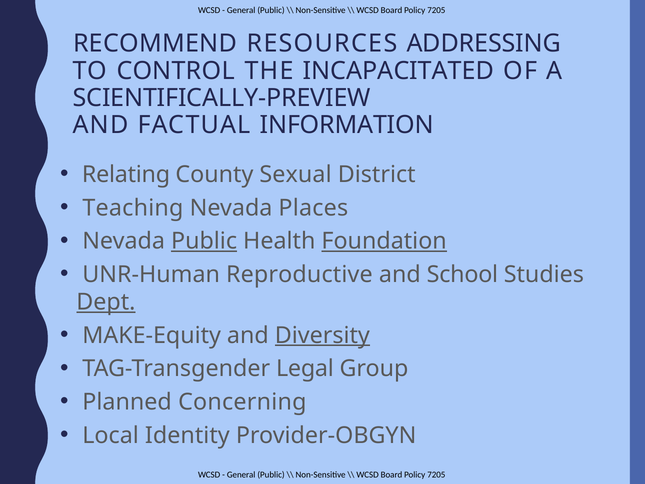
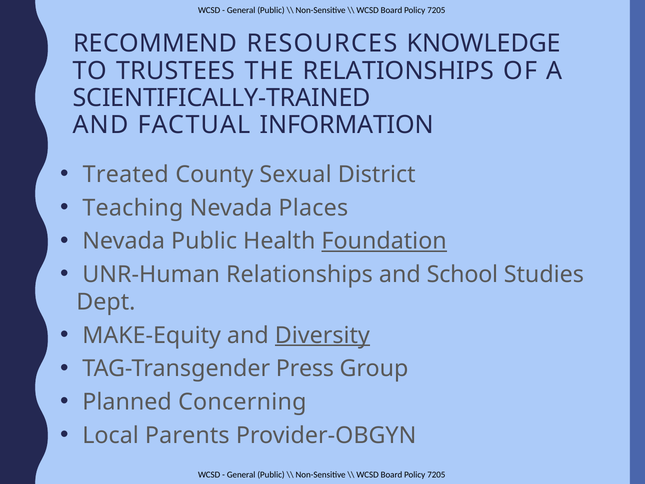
ADDRESSING: ADDRESSING -> KNOWLEDGE (484, 44)
CONTROL: CONTROL -> TRUSTEES (176, 71)
THE INCAPACITATED: INCAPACITATED -> RELATIONSHIPS (398, 71)
SCIENTIFICALLY-PREVIEW: SCIENTIFICALLY-PREVIEW -> SCIENTIFICALLY-TRAINED (222, 98)
Relating: Relating -> Treated (126, 174)
Public underline: present -> none (204, 241)
UNR-Human Reproductive: Reproductive -> Relationships (299, 274)
Dept underline: present -> none (106, 302)
Legal: Legal -> Press (305, 369)
Identity: Identity -> Parents (187, 435)
